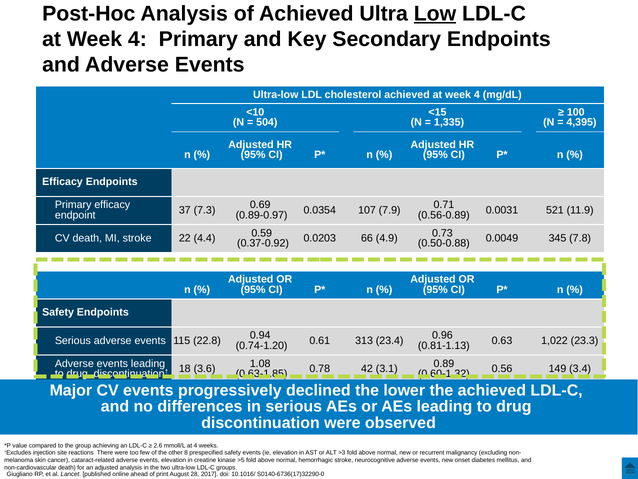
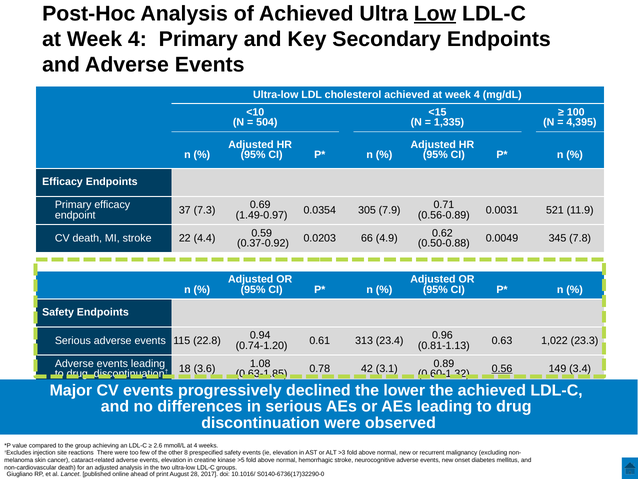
0.89-0.97: 0.89-0.97 -> 1.49-0.97 (262, 215)
107: 107 -> 305 (367, 210)
0.73: 0.73 -> 0.62 (442, 233)
0.56 underline: none -> present (502, 368)
